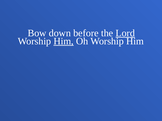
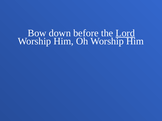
Him underline: present -> none (64, 41)
